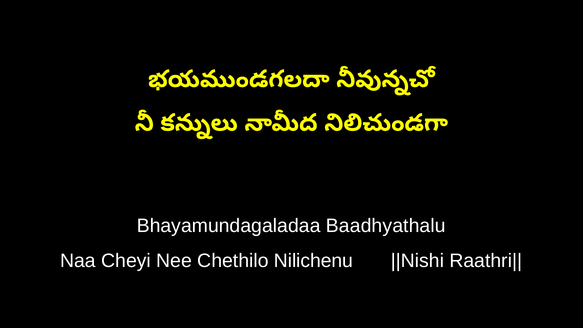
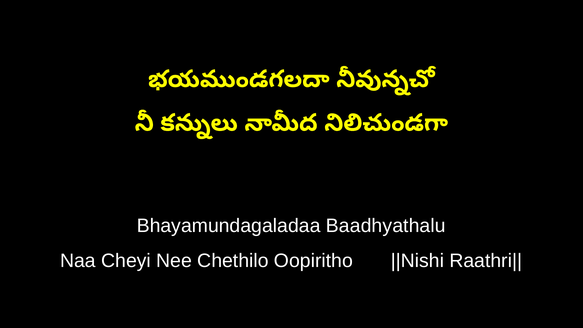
Nilichenu: Nilichenu -> Oopiritho (313, 261)
